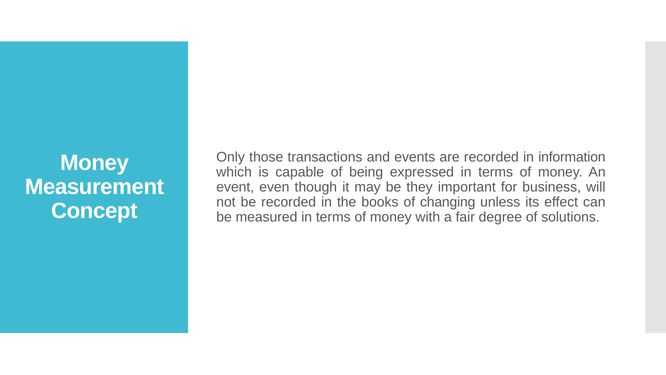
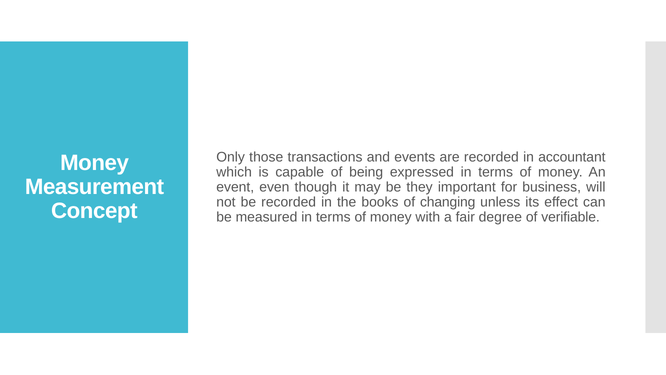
information: information -> accountant (572, 157)
solutions: solutions -> verifiable (571, 217)
